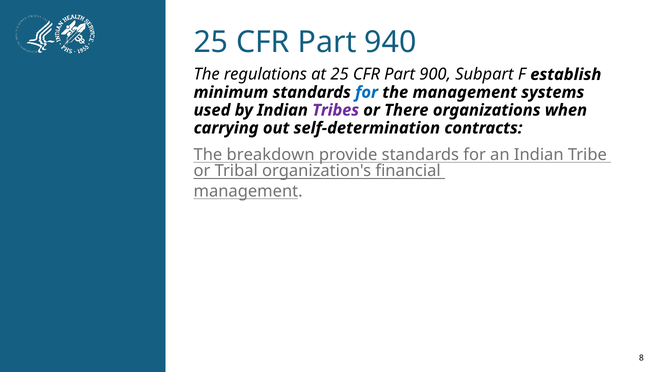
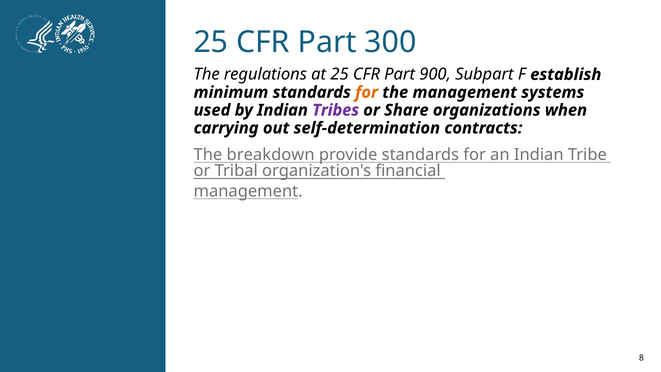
940: 940 -> 300 (390, 42)
for colour: blue -> orange (367, 92)
There: There -> Share (406, 110)
